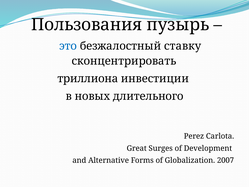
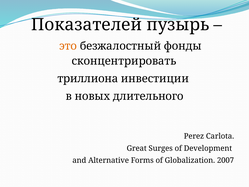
Пользования: Пользования -> Показателей (87, 25)
это colour: blue -> orange (68, 46)
ставку: ставку -> фонды (183, 46)
